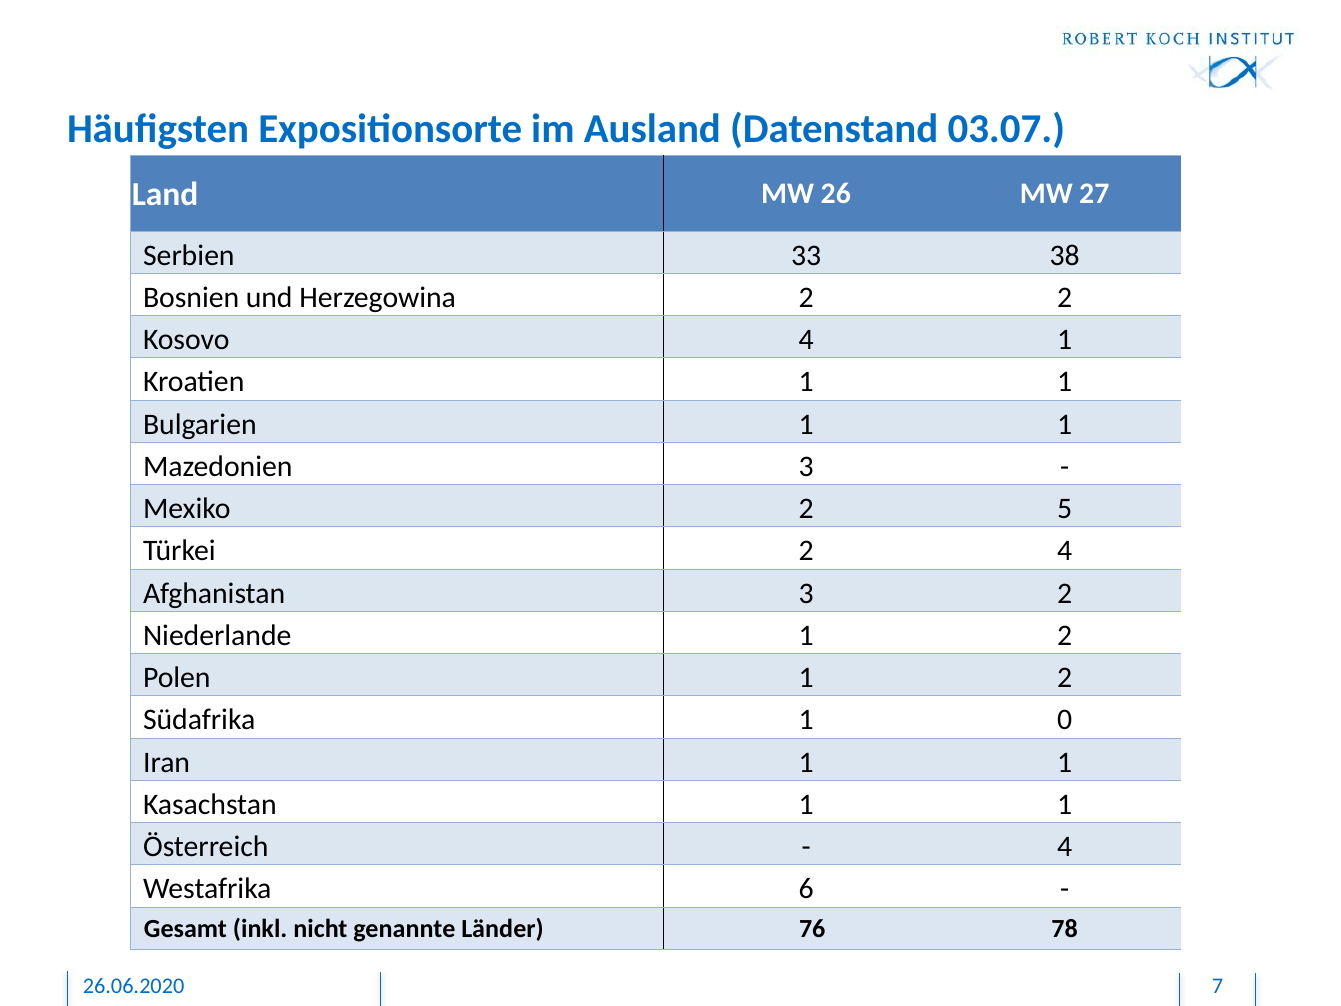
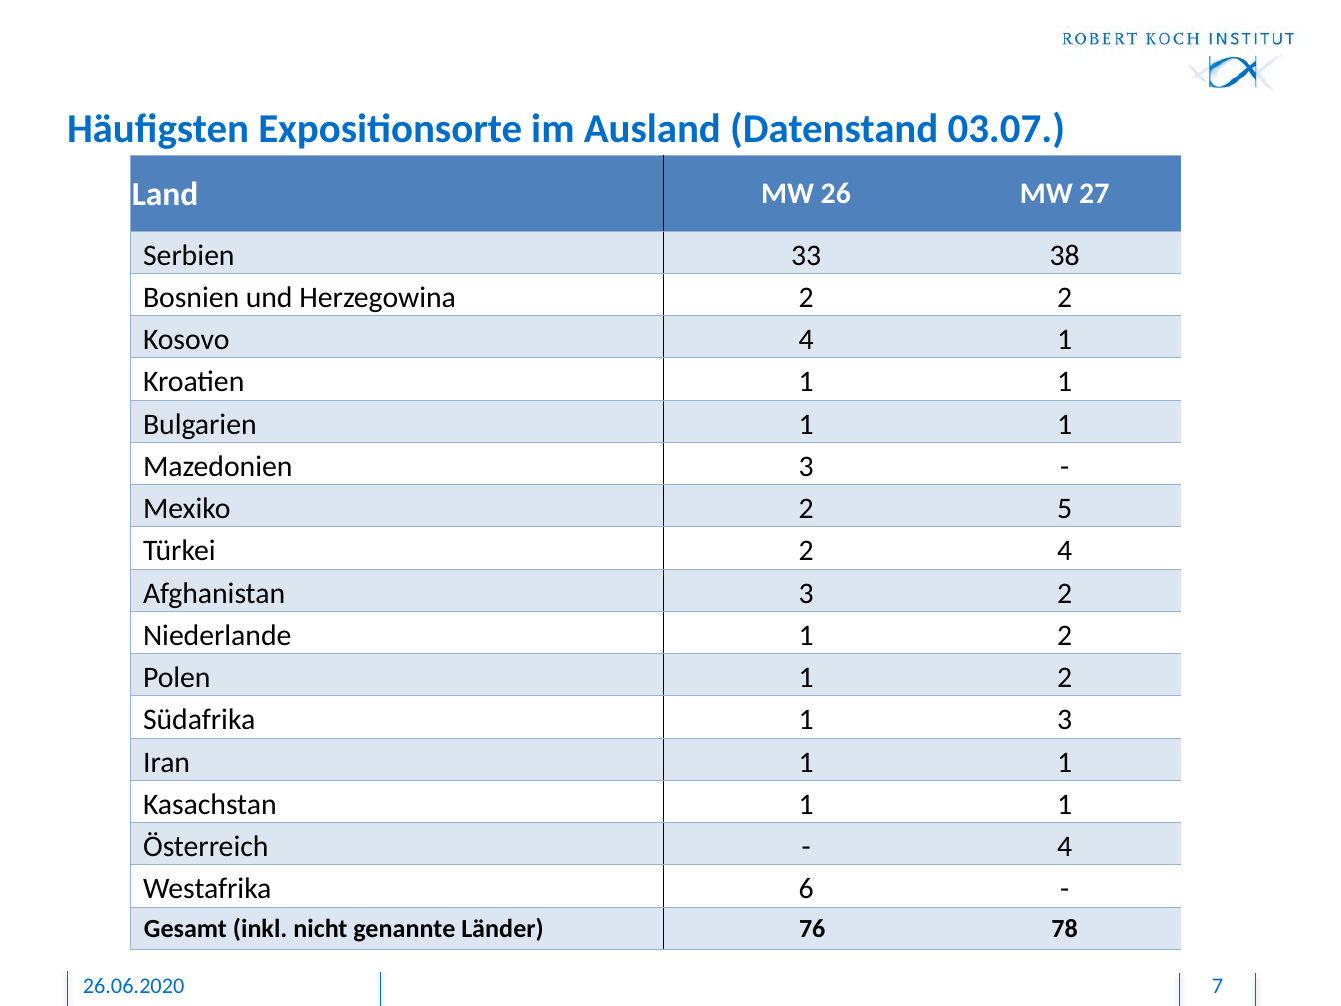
1 0: 0 -> 3 (1065, 720)
